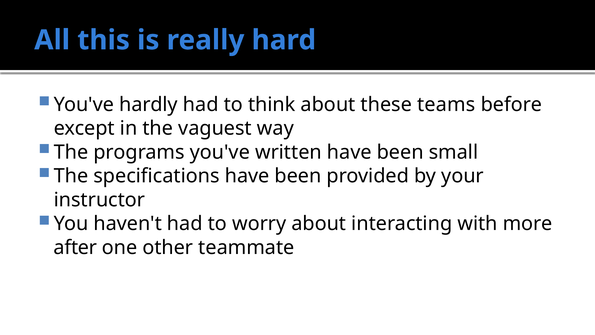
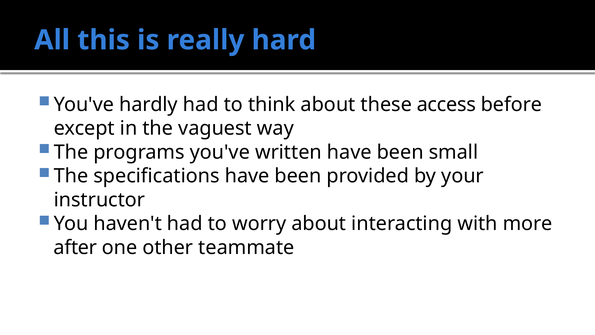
teams: teams -> access (446, 104)
